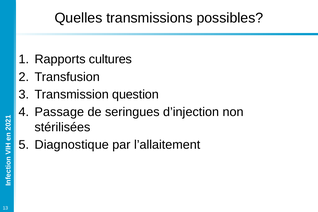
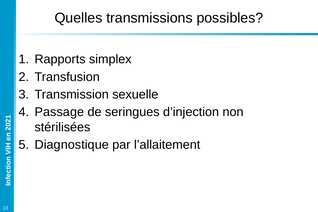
cultures: cultures -> simplex (110, 59)
question: question -> sexuelle (135, 94)
